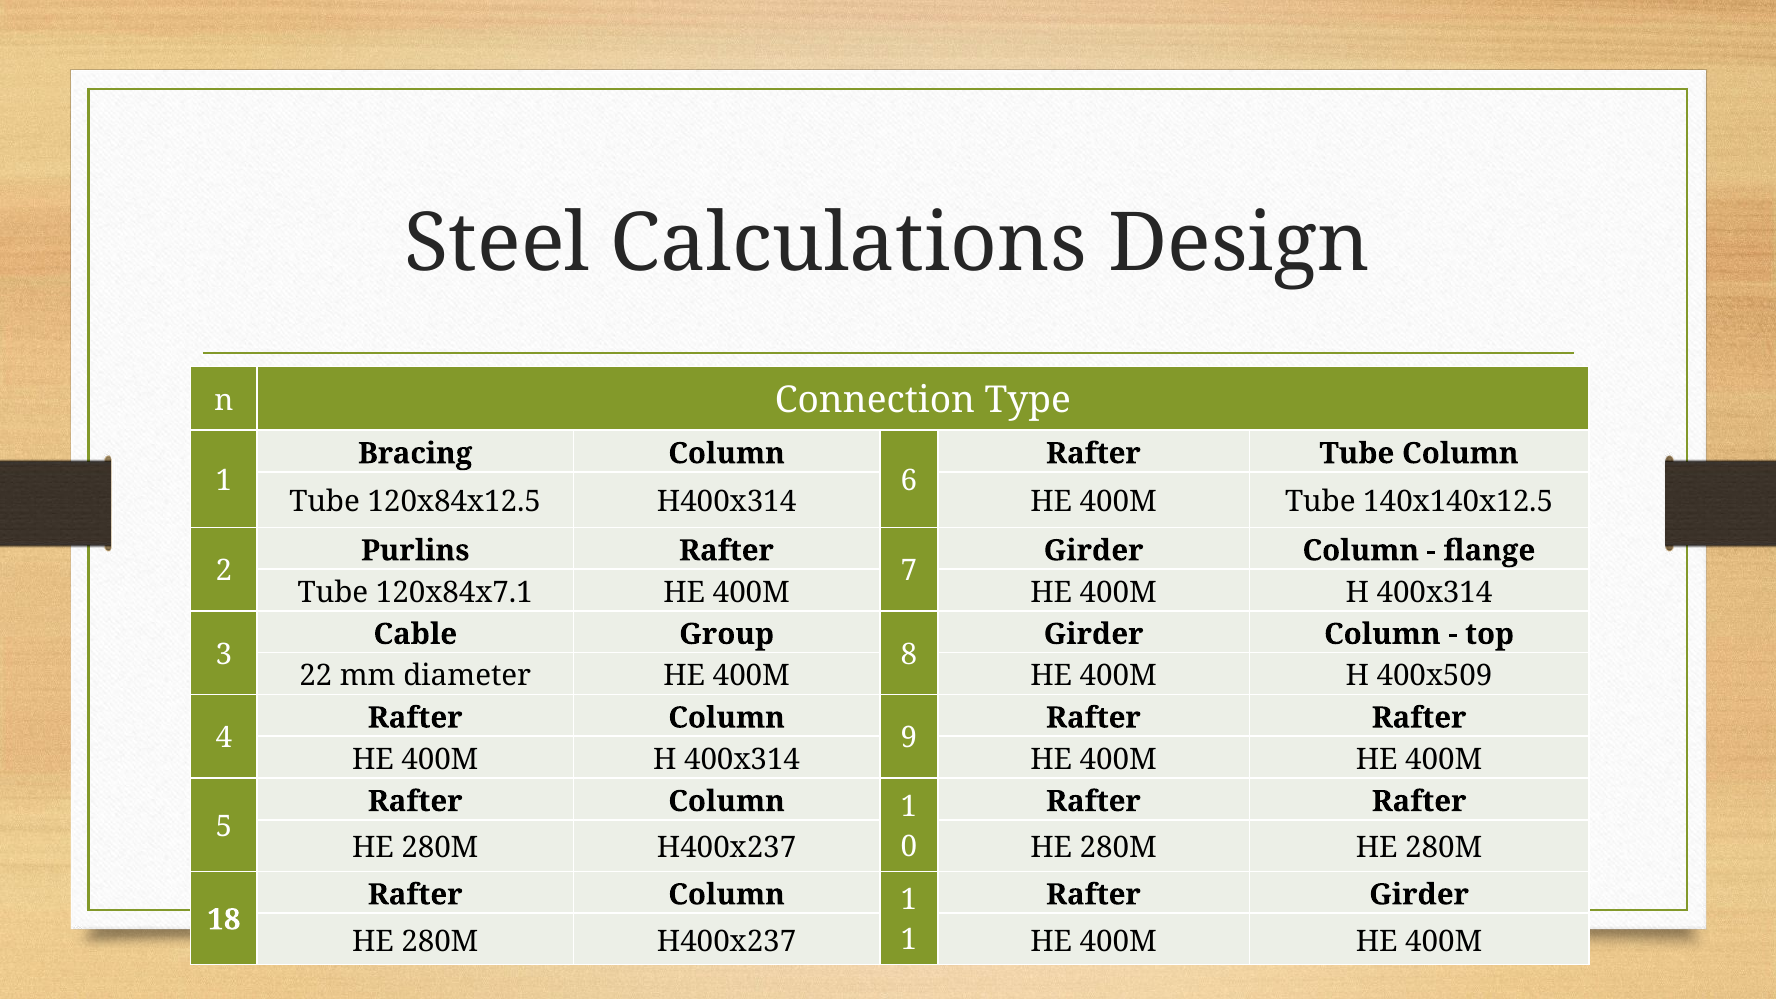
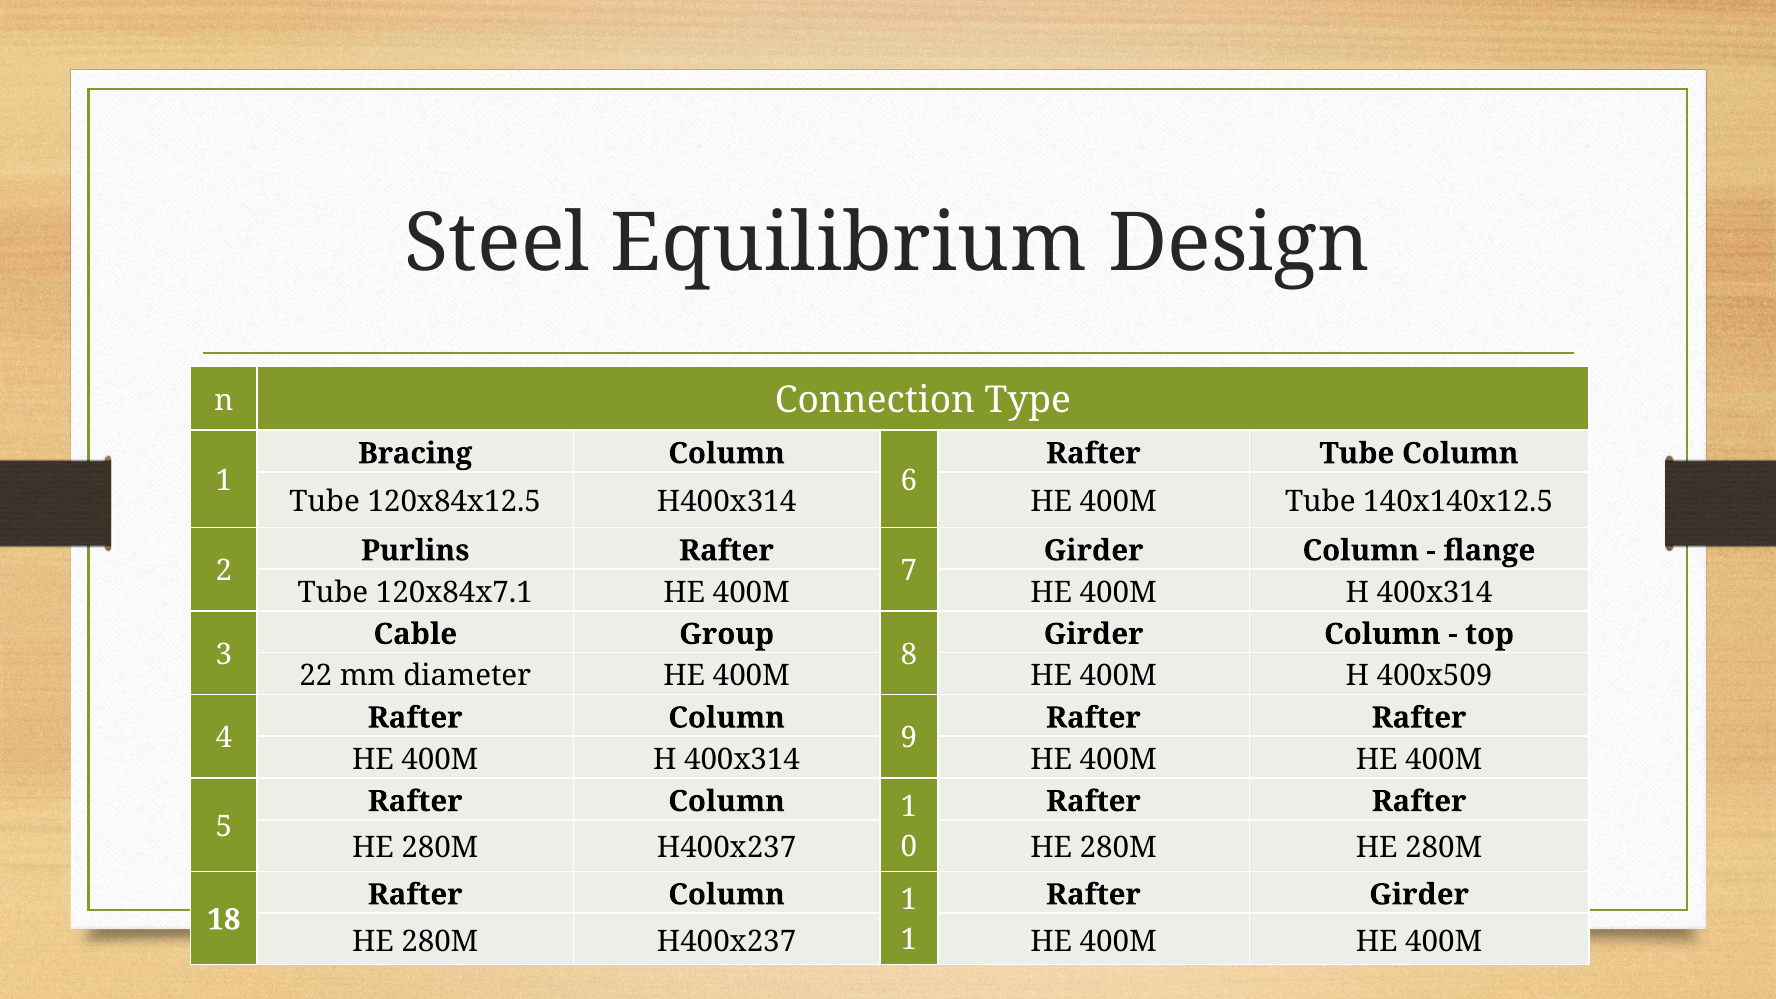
Calculations: Calculations -> Equilibrium (849, 244)
